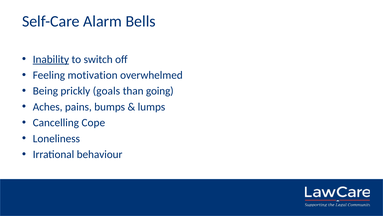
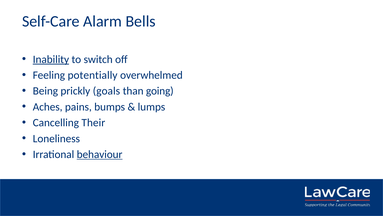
motivation: motivation -> potentially (93, 75)
Cope: Cope -> Their (93, 122)
behaviour underline: none -> present (100, 154)
